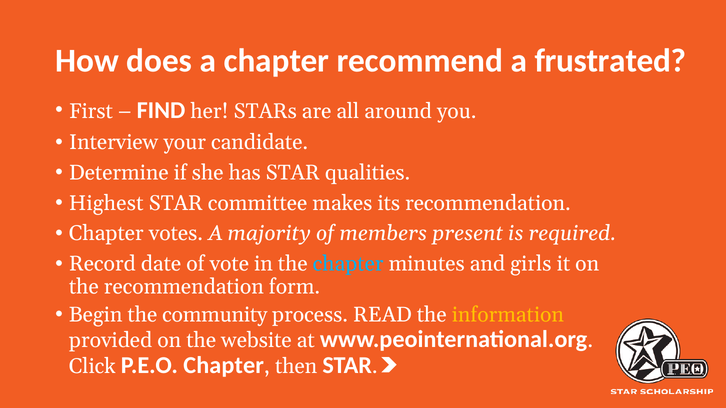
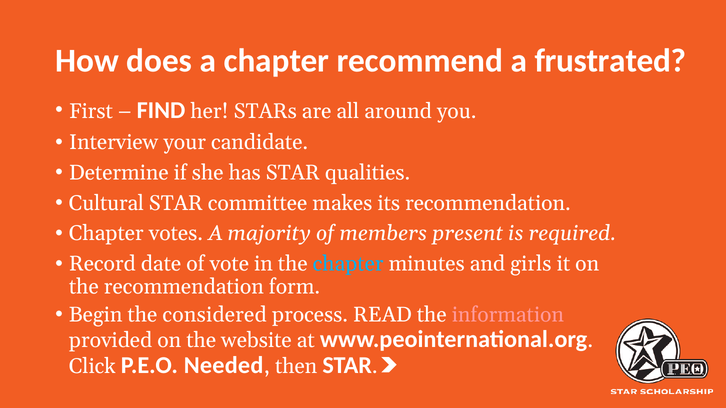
Highest: Highest -> Cultural (106, 203)
community: community -> considered (215, 315)
information colour: yellow -> pink (508, 315)
P.E.O Chapter: Chapter -> Needed (224, 366)
